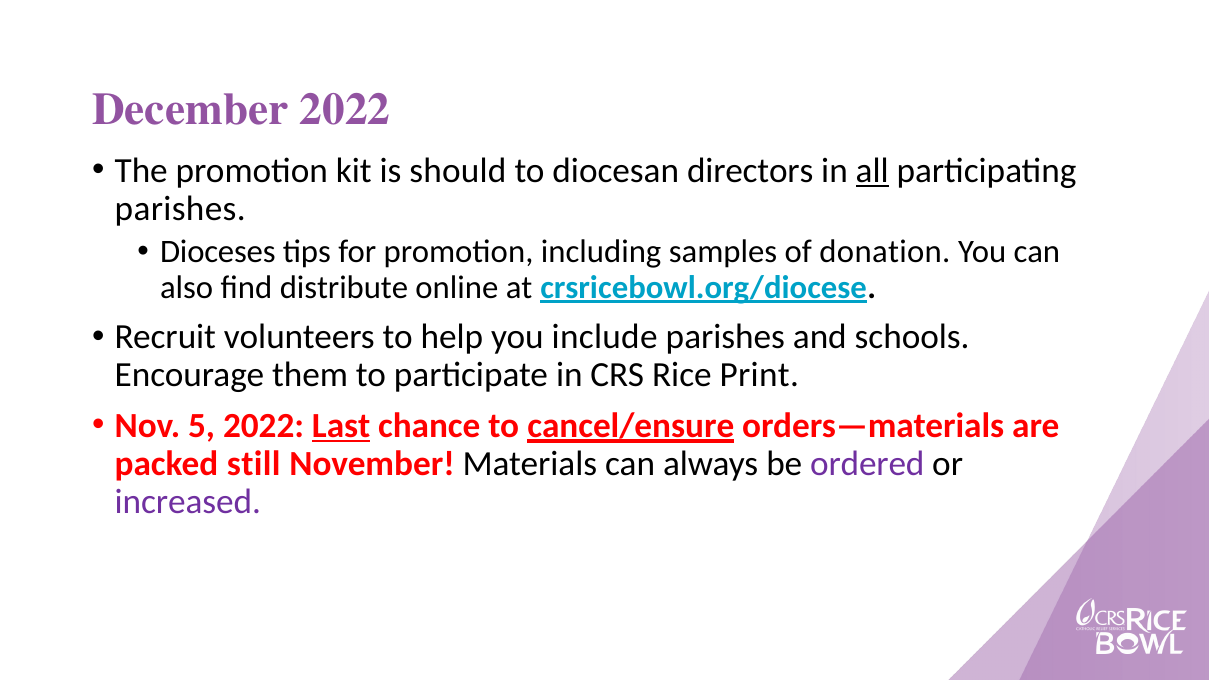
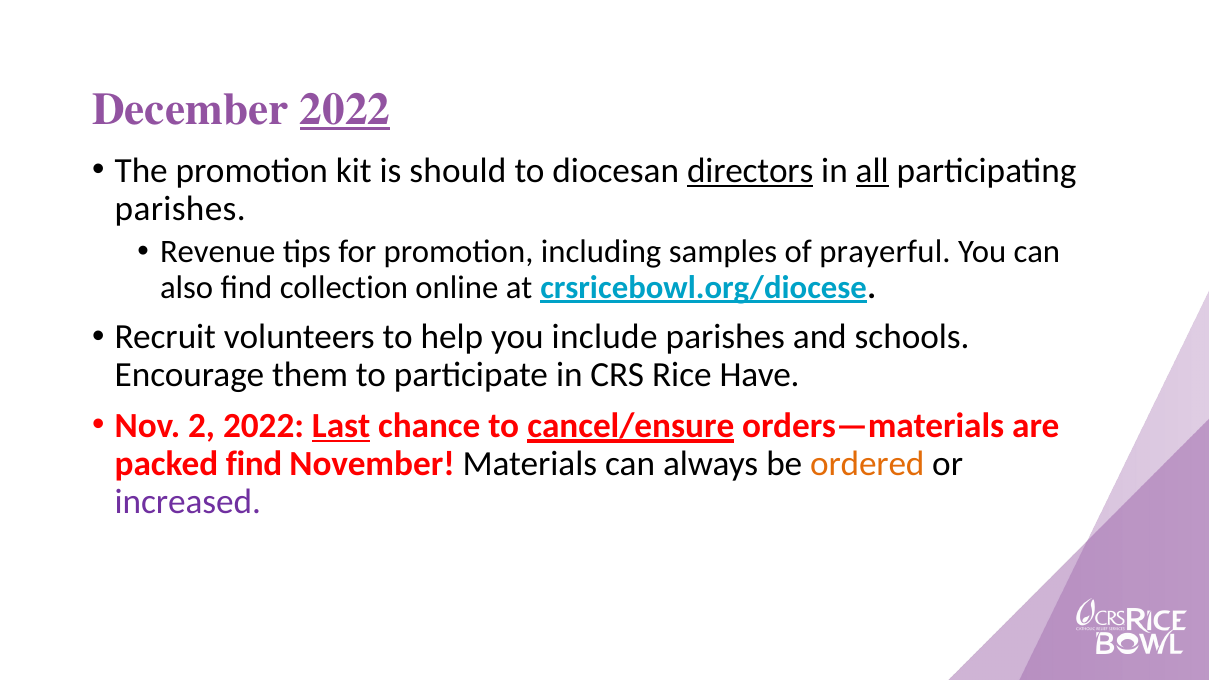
2022 underline: none -> present (345, 109)
directors underline: none -> present (750, 171)
Dioceses: Dioceses -> Revenue (218, 252)
donation: donation -> prayerful (885, 252)
distribute: distribute -> collection (344, 288)
Print: Print -> Have (760, 375)
5: 5 -> 2 (202, 426)
packed still: still -> find (254, 464)
ordered colour: purple -> orange (867, 464)
